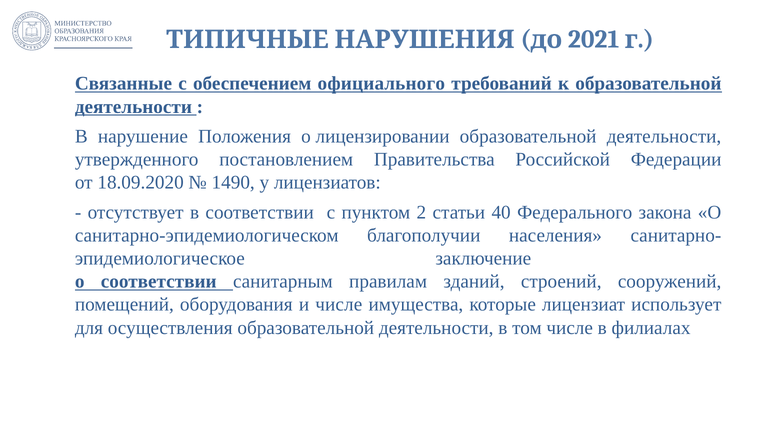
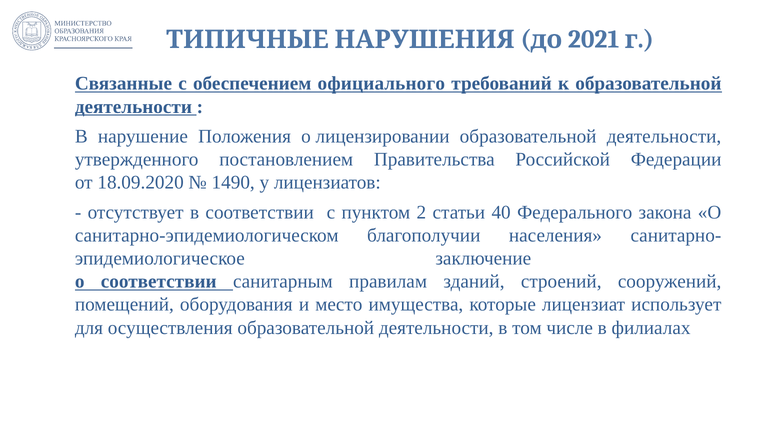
и числе: числе -> место (339, 305)
